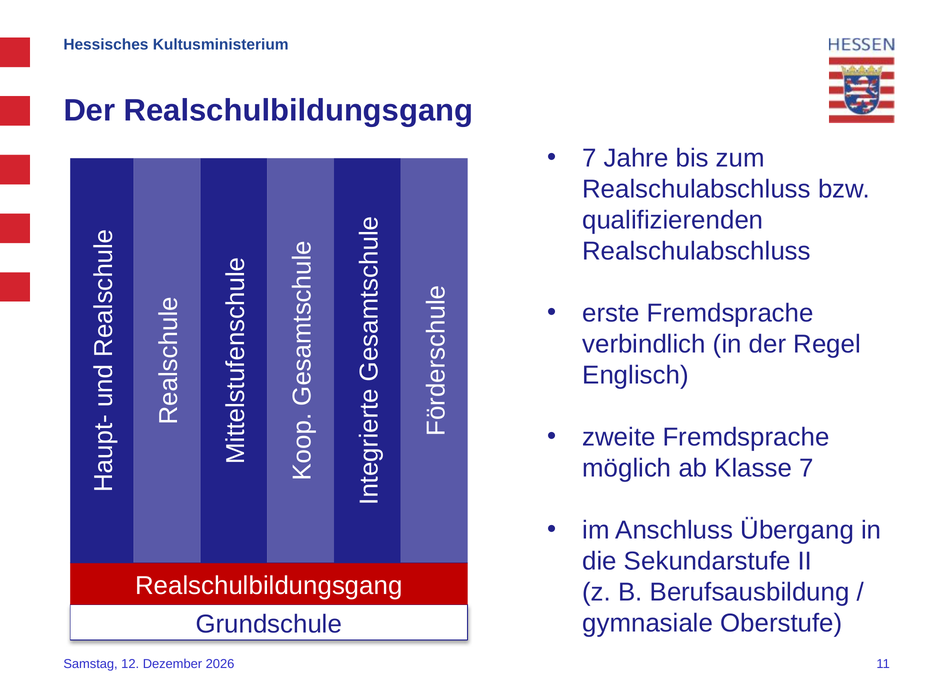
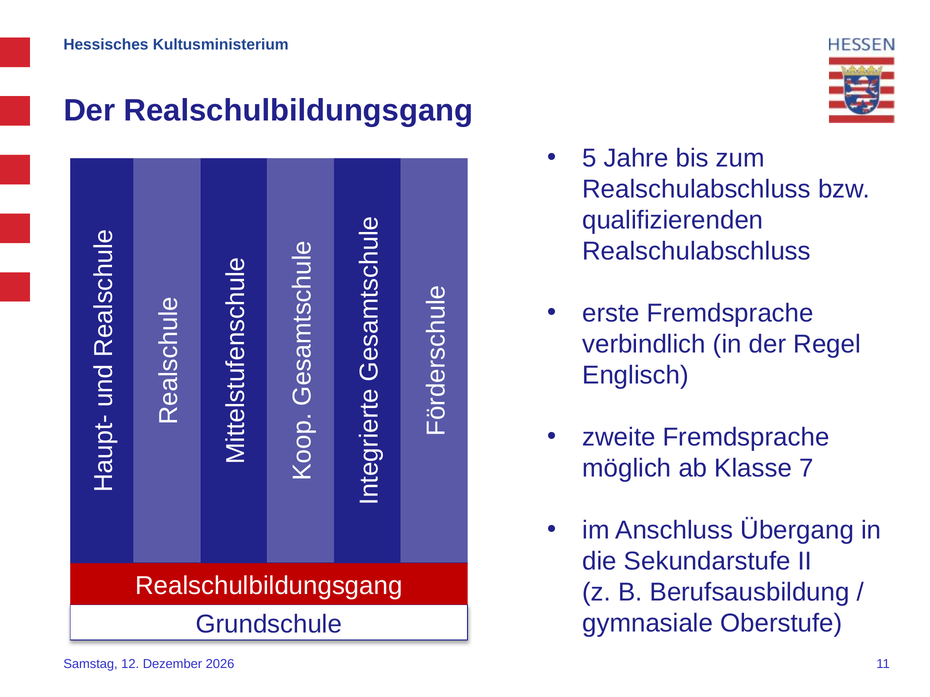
7: 7 -> 5 (589, 158)
